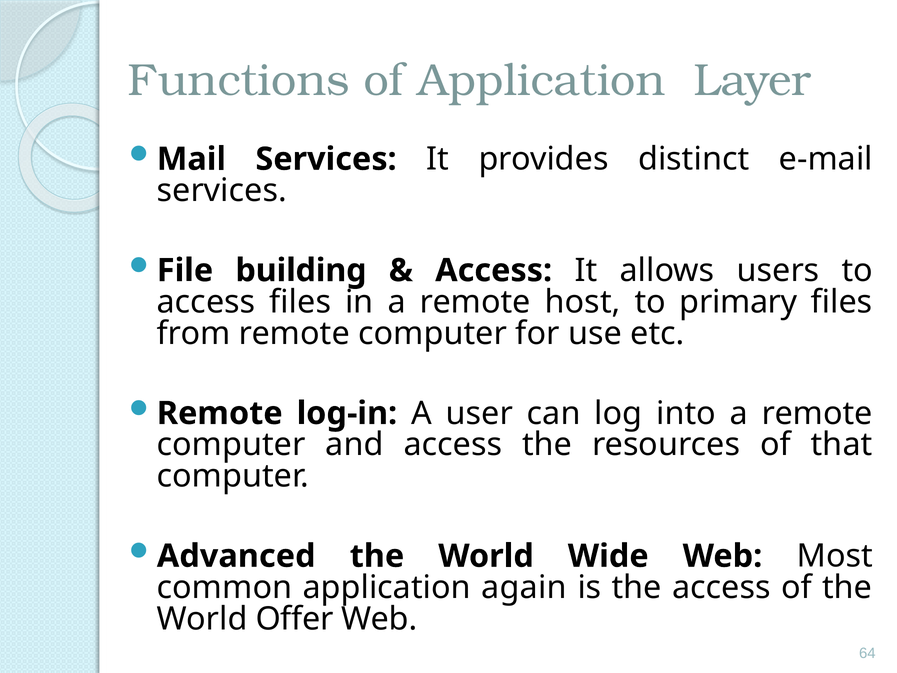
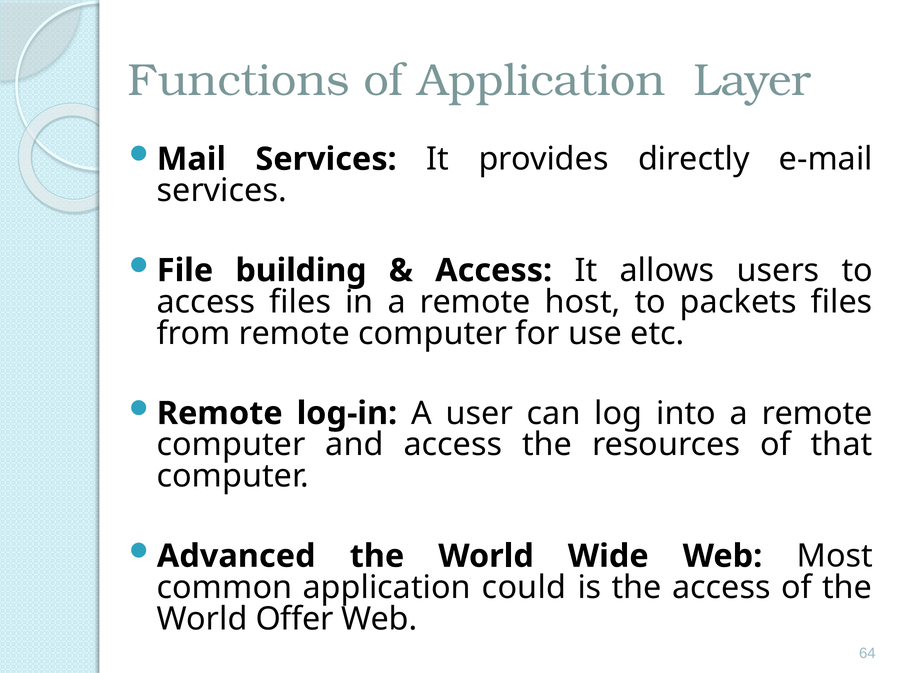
distinct: distinct -> directly (694, 159)
primary: primary -> packets (738, 302)
again: again -> could (524, 587)
